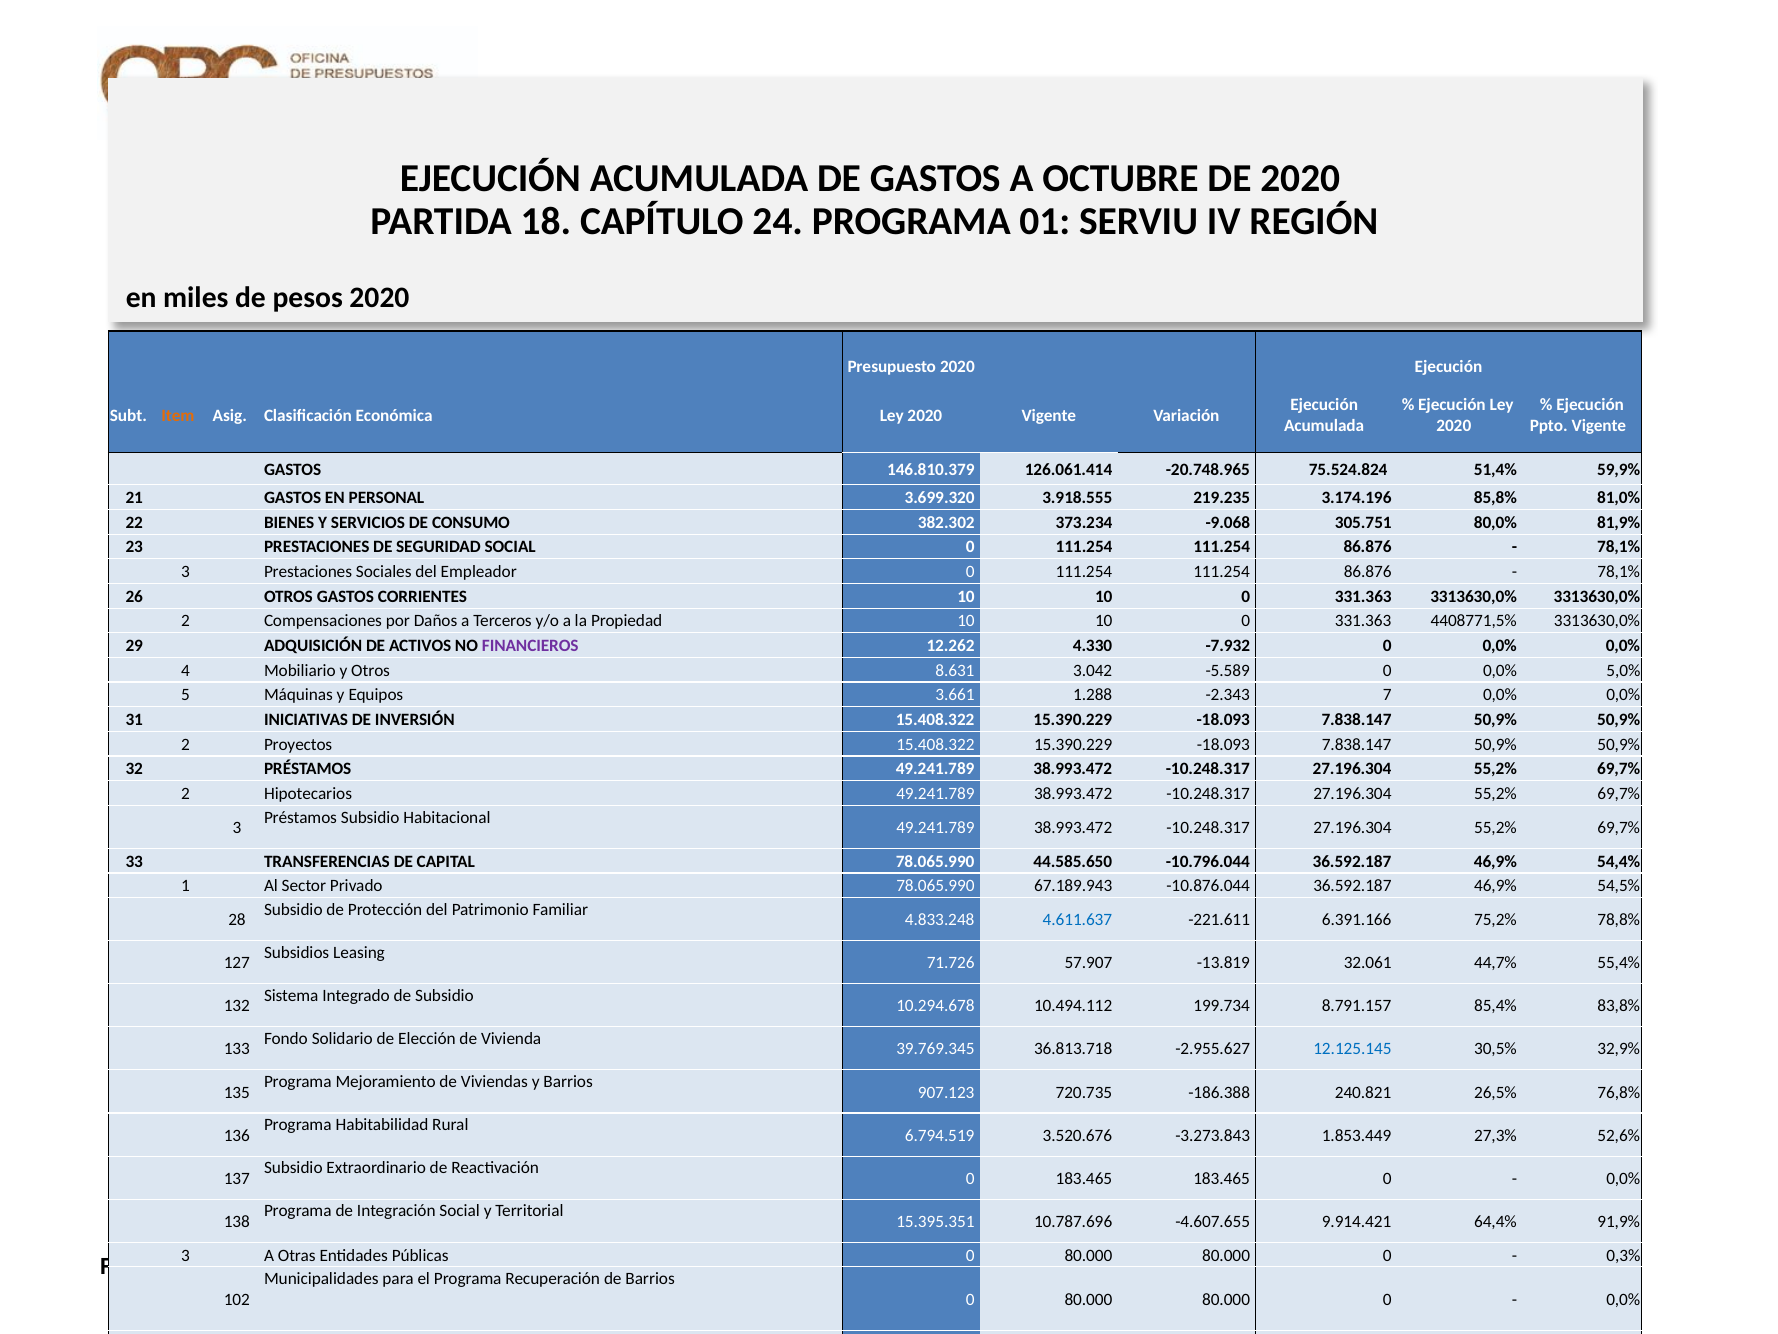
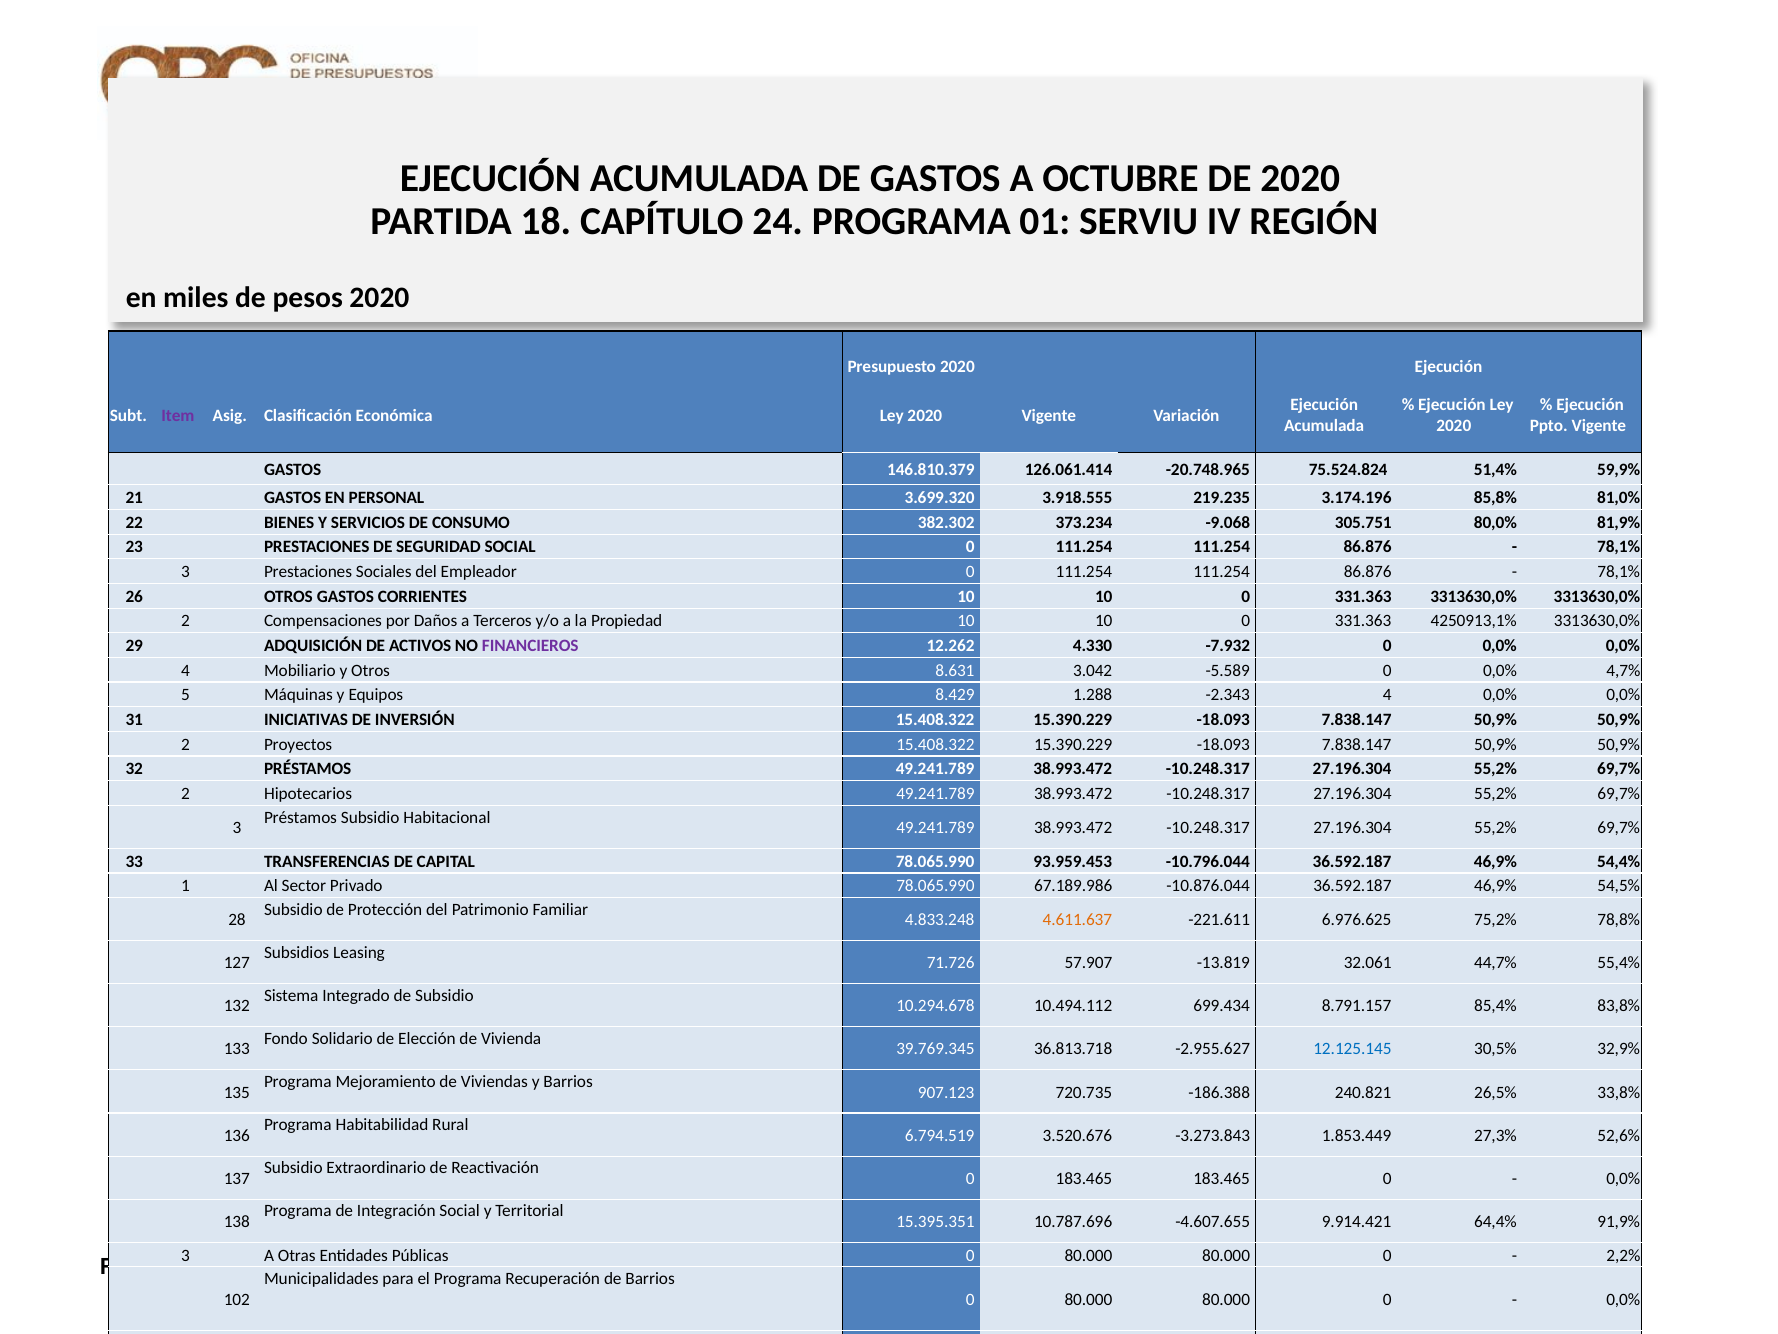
Item colour: orange -> purple (178, 415)
4408771,5%: 4408771,5% -> 4250913,1% (1474, 621)
5,0%: 5,0% -> 4,7% (1623, 670)
3.661: 3.661 -> 8.429 (955, 695)
-2.343 7: 7 -> 4 (1387, 695)
44.585.650: 44.585.650 -> 93.959.453 (1073, 861)
67.189.943: 67.189.943 -> 67.189.986 (1073, 886)
4.611.637 colour: blue -> orange (1077, 920)
6.391.166: 6.391.166 -> 6.976.625 (1357, 920)
199.734: 199.734 -> 699.434 (1222, 1006)
76,8%: 76,8% -> 33,8% (1619, 1092)
0,3%: 0,3% -> 2,2% (1623, 1255)
